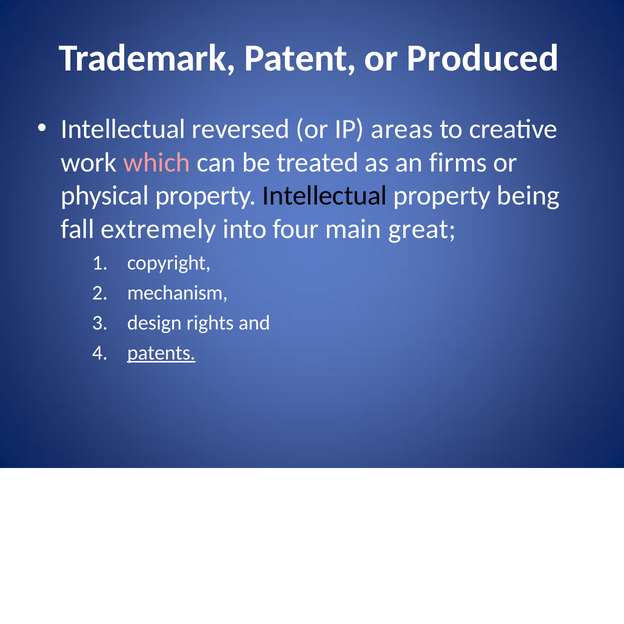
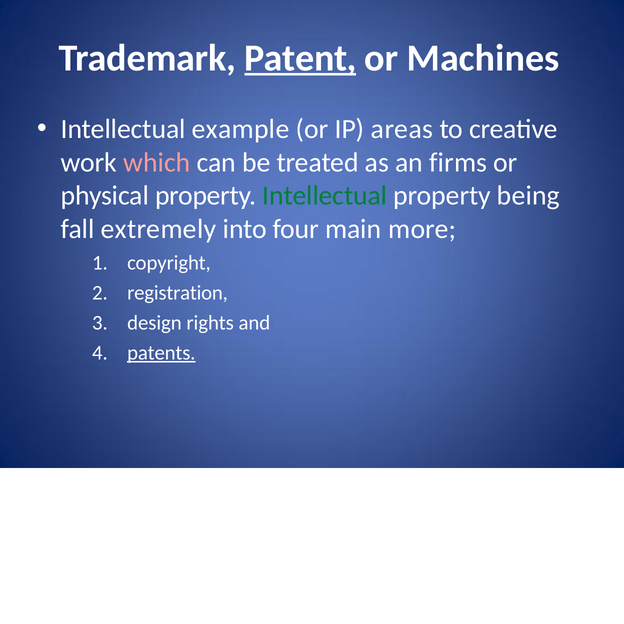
Patent underline: none -> present (300, 58)
Produced: Produced -> Machines (483, 58)
reversed: reversed -> example (241, 129)
Intellectual colour: black -> green (325, 196)
great: great -> more (422, 229)
mechanism: mechanism -> registration (178, 293)
